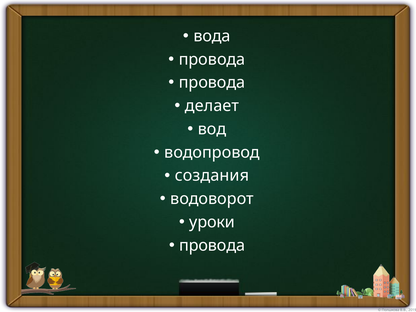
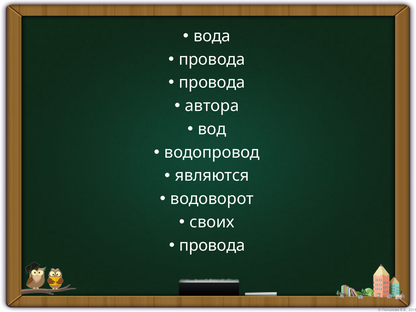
делает: делает -> автора (212, 106)
создания: создания -> являются (212, 176)
уроки: уроки -> своих (212, 222)
